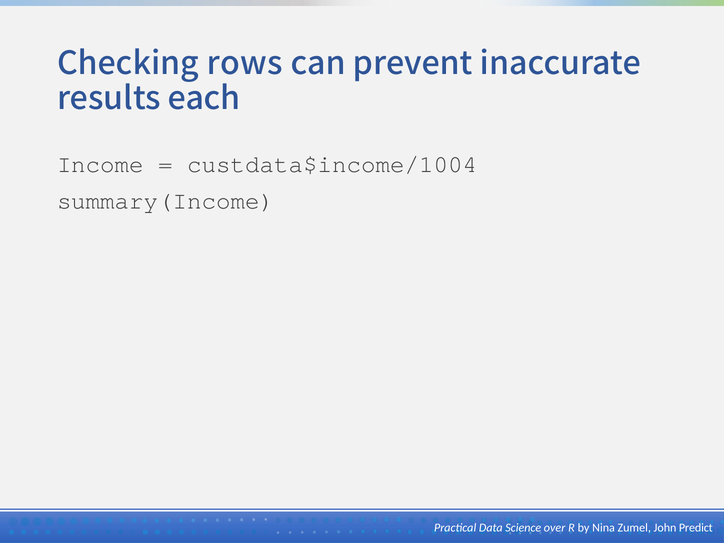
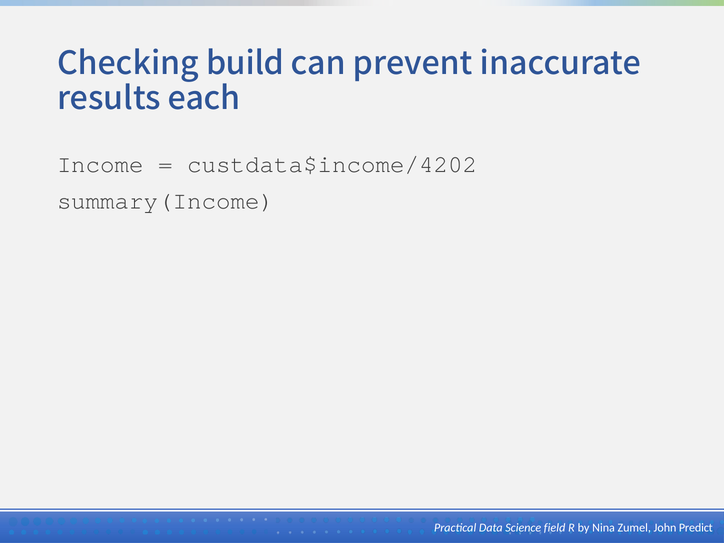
rows: rows -> build (245, 64)
custdata$income/1004: custdata$income/1004 -> custdata$income/4202 (332, 164)
over: over -> field (555, 528)
